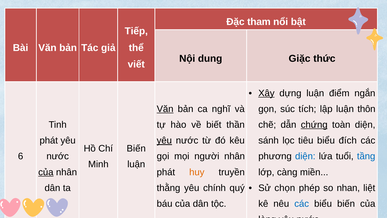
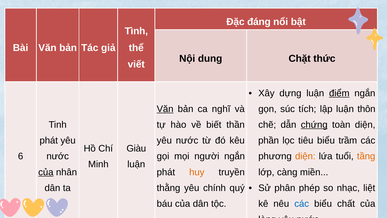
tham: tham -> đáng (259, 22)
Tiếp: Tiếp -> Tình (136, 31)
Giặc: Giặc -> Chặt (300, 58)
Xây underline: present -> none (266, 93)
điểm underline: none -> present (339, 93)
yêu underline: present -> none (164, 140)
sánh: sánh -> phần (269, 140)
đích: đích -> trầm (348, 140)
Biến: Biến -> Giàu (136, 148)
người nhân: nhân -> ngắn (235, 156)
diện colour: blue -> orange (305, 156)
tầng colour: blue -> orange (366, 156)
chọn: chọn -> phân (285, 188)
nhan: nhan -> nhạc (348, 188)
biểu biến: biến -> chất (346, 203)
